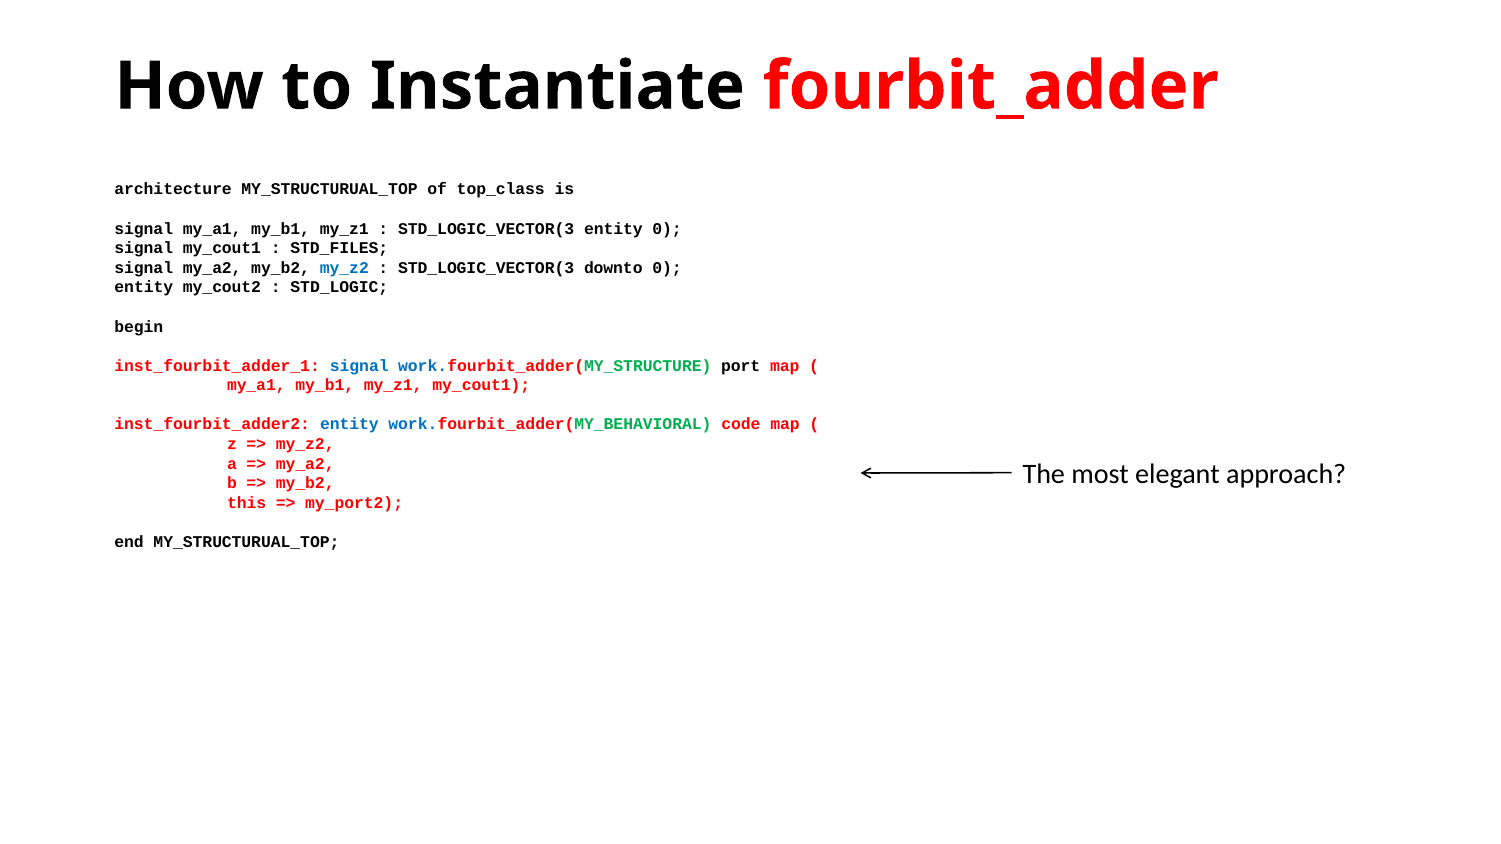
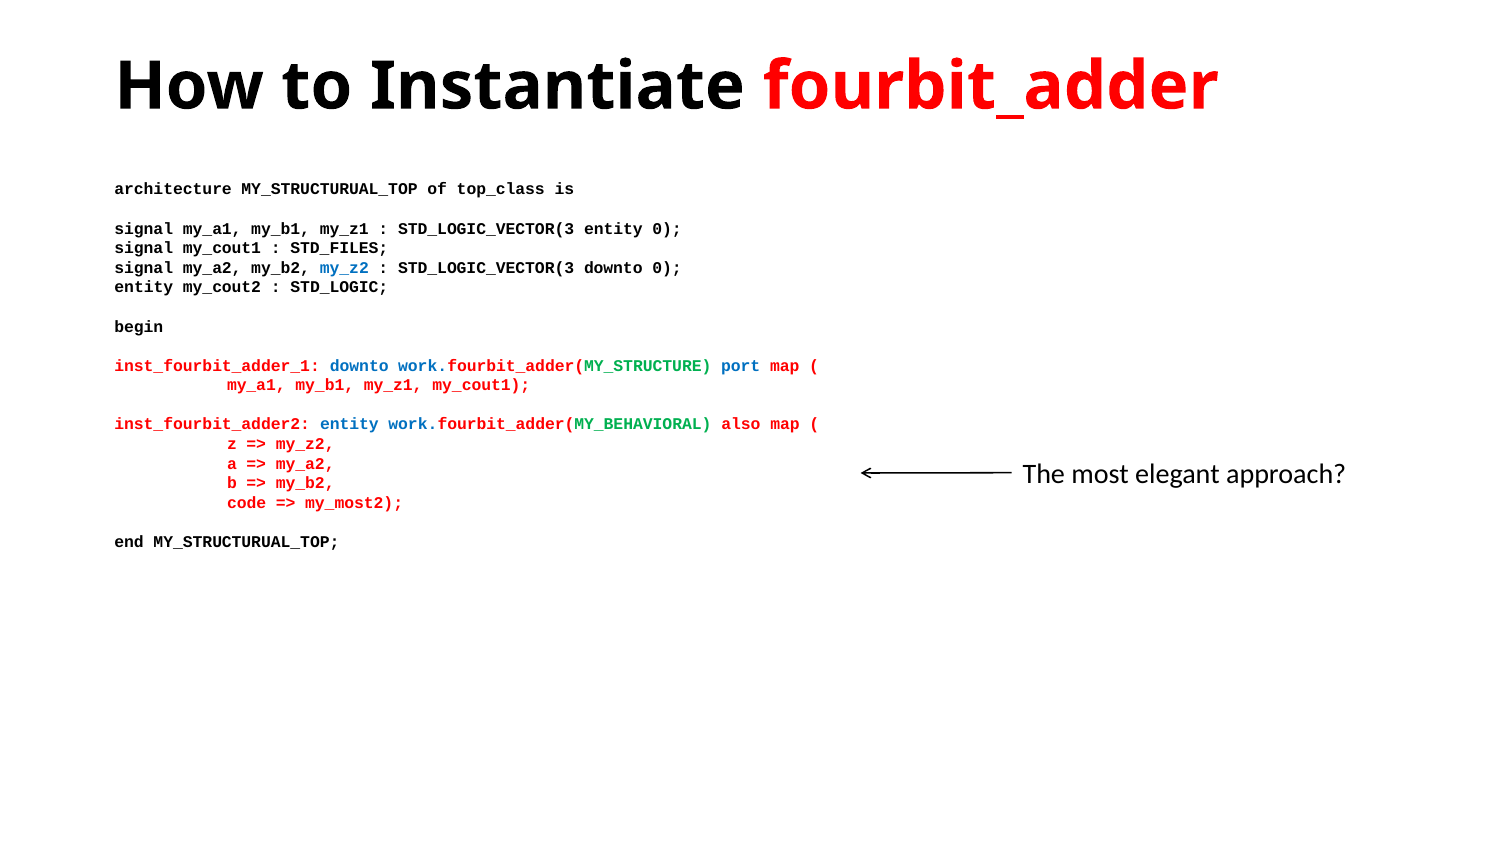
inst_fourbit_adder_1 signal: signal -> downto (359, 366)
port colour: black -> blue (741, 366)
code: code -> also (741, 425)
this: this -> code (247, 503)
my_port2: my_port2 -> my_most2 (354, 503)
